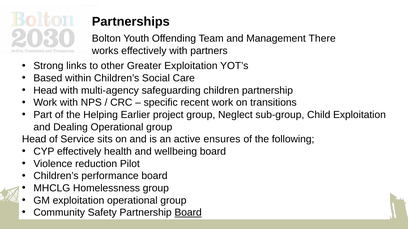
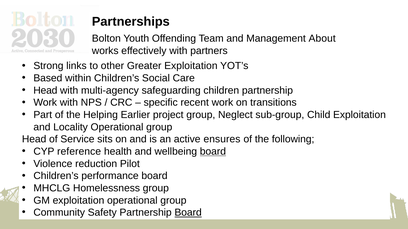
There: There -> About (322, 39)
Dealing: Dealing -> Locality (71, 127)
CYP effectively: effectively -> reference (79, 152)
board underline: none -> present (213, 152)
